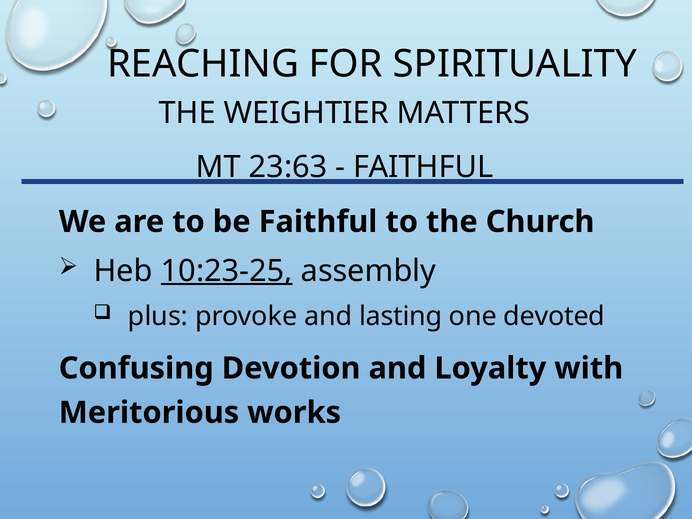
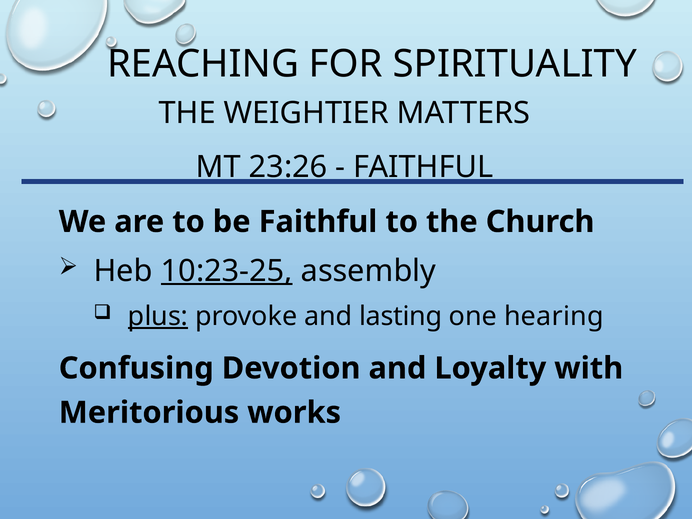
23:63: 23:63 -> 23:26 (288, 167)
plus underline: none -> present (158, 316)
devoted: devoted -> hearing (554, 316)
